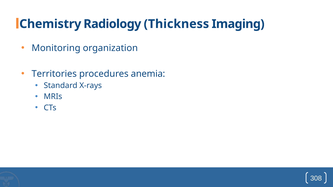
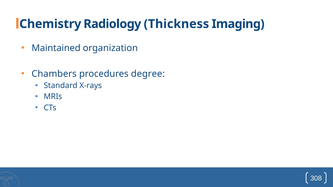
Monitoring: Monitoring -> Maintained (56, 48)
Territories: Territories -> Chambers (54, 74)
anemia: anemia -> degree (148, 74)
